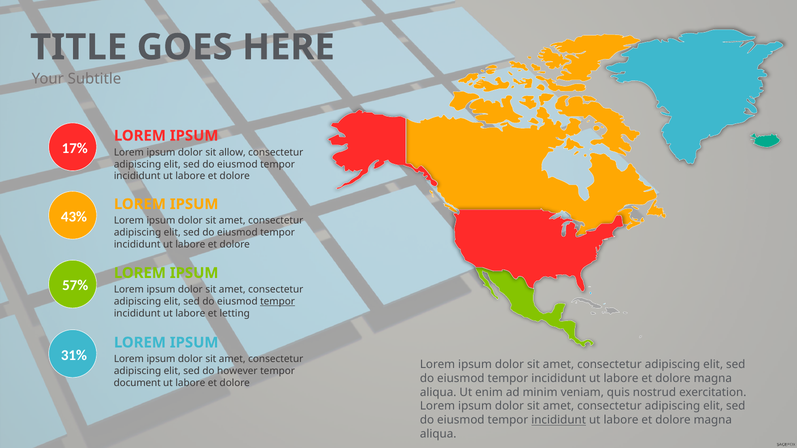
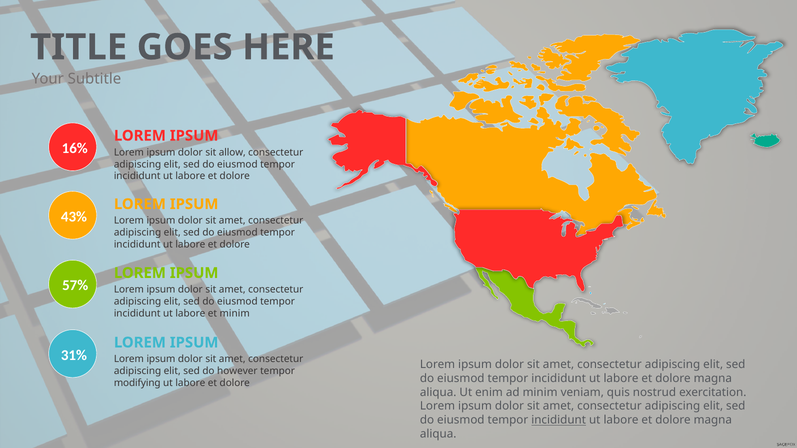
17%: 17% -> 16% (75, 149)
tempor underline: present -> none (278, 302)
et letting: letting -> minim (235, 314)
document: document -> modifying (137, 383)
